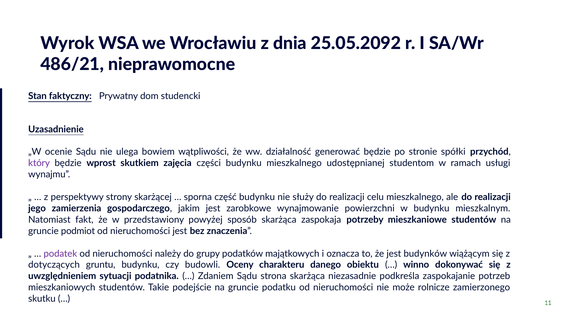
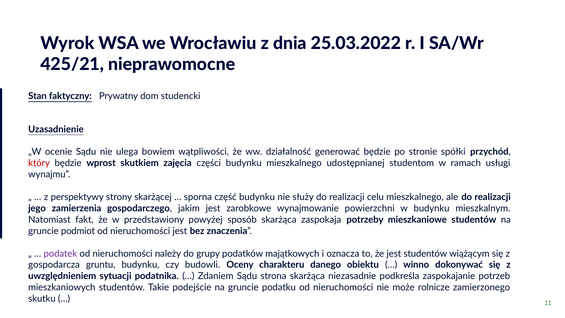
25.05.2092: 25.05.2092 -> 25.03.2022 (356, 43)
486/21: 486/21 -> 425/21 (72, 64)
który colour: purple -> red (39, 163)
jest budynków: budynków -> studentów (425, 253)
dotyczących: dotyczących -> gospodarcza (54, 265)
